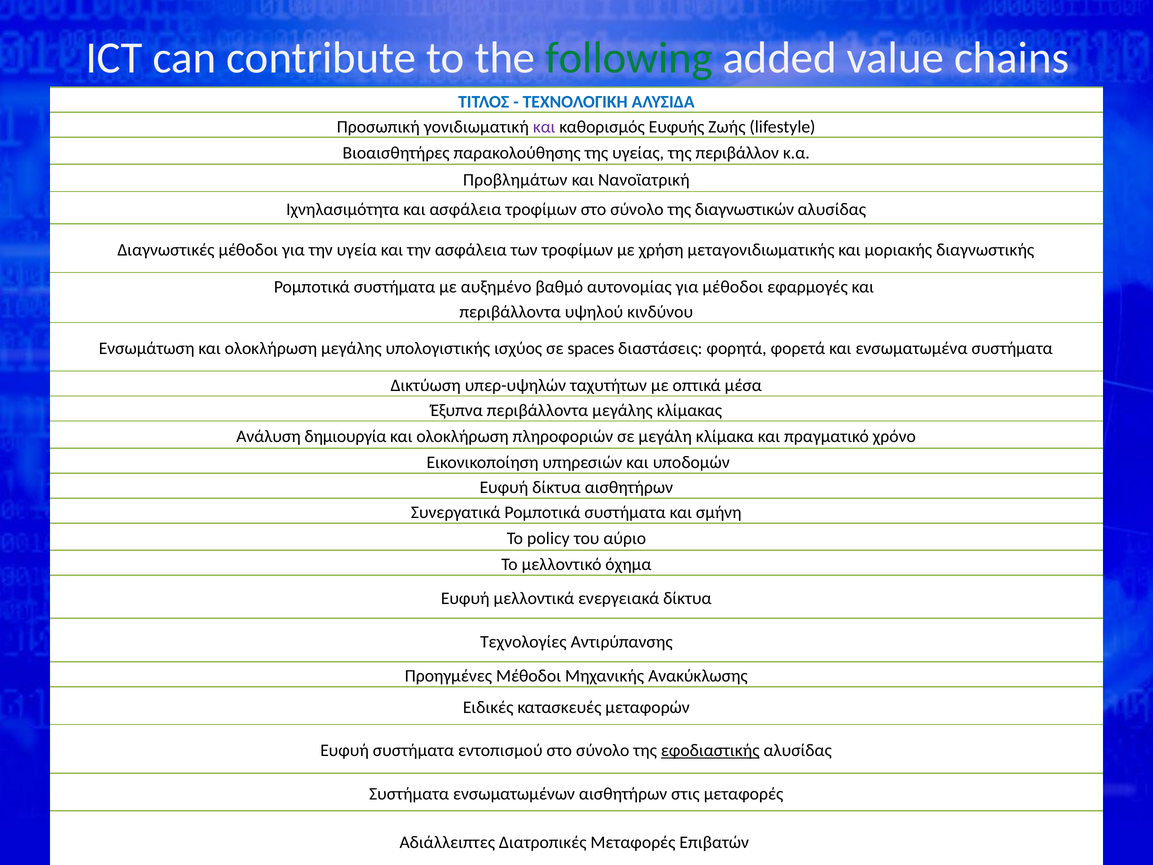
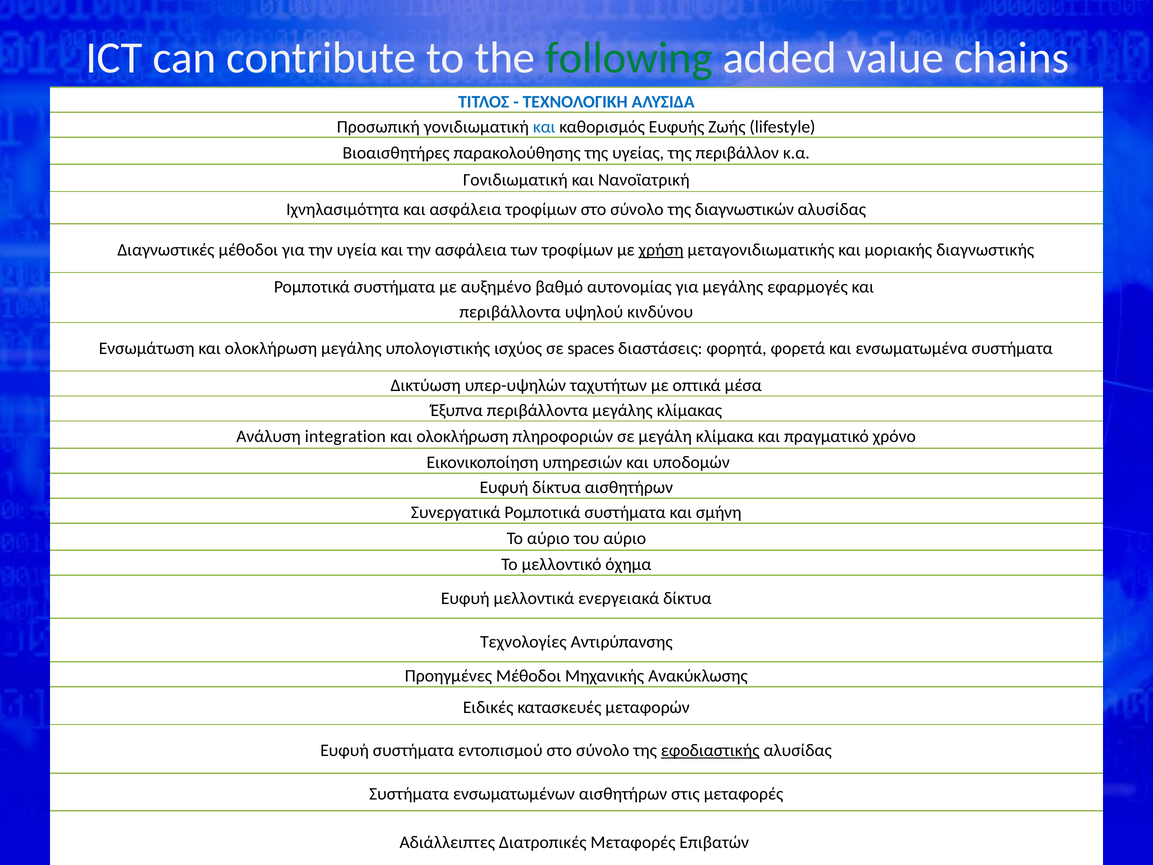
και colour: purple -> blue (544, 127)
Προβλημάτων: Προβλημάτων -> Γονιδιωματική (515, 180)
χρήση underline: none -> present (661, 250)
για μέθοδοι: μέθοδοι -> μεγάλης (733, 287)
δημιουργία: δημιουργία -> integration (345, 436)
Το policy: policy -> αύριο (548, 538)
